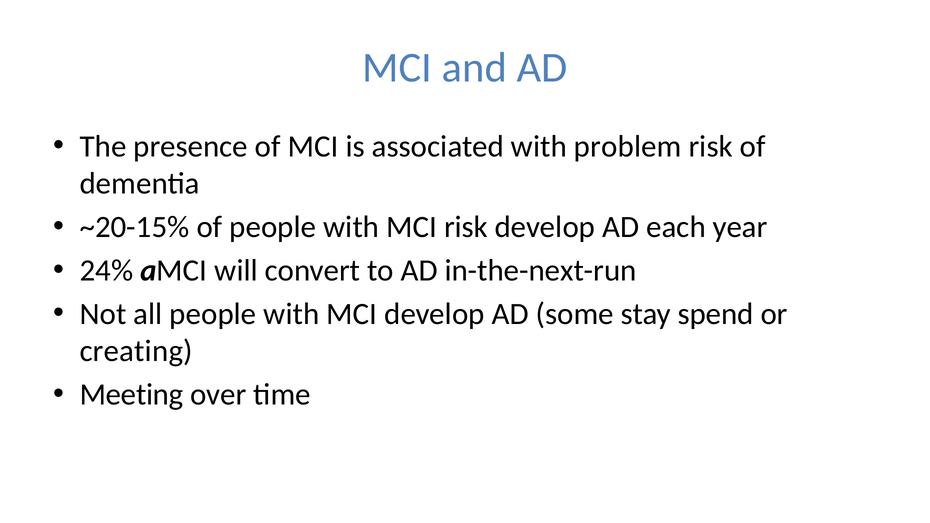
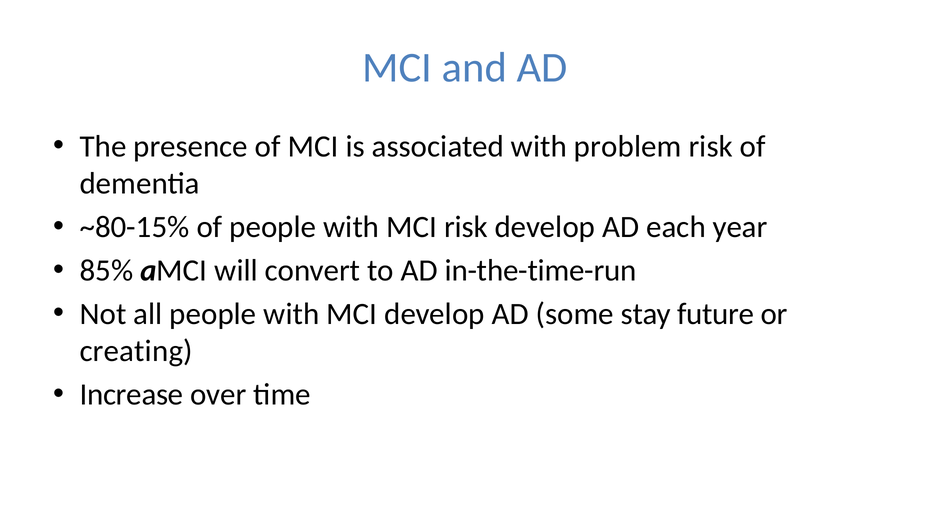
~20-15%: ~20-15% -> ~80-15% (135, 227)
24%: 24% -> 85% (106, 270)
in-the-next-run: in-the-next-run -> in-the-time-run (541, 270)
spend: spend -> future (716, 314)
Meeting: Meeting -> Increase (132, 395)
